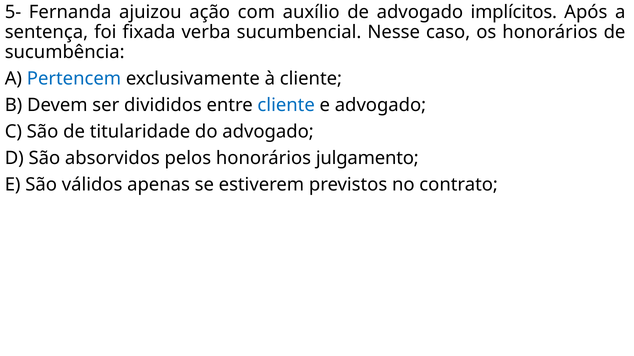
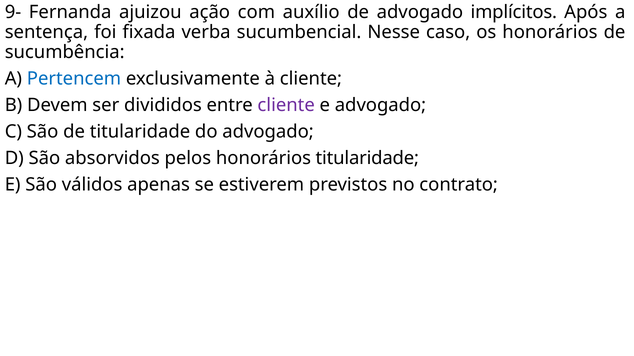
5-: 5- -> 9- (13, 12)
cliente colour: blue -> purple (286, 105)
honorários julgamento: julgamento -> titularidade (367, 158)
